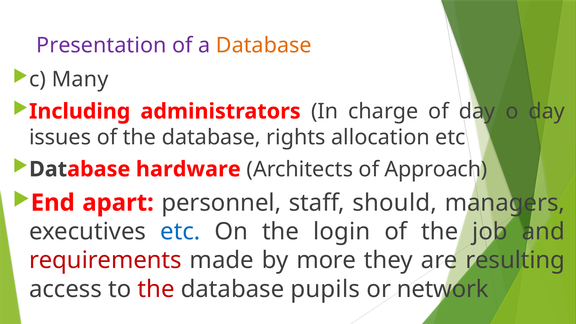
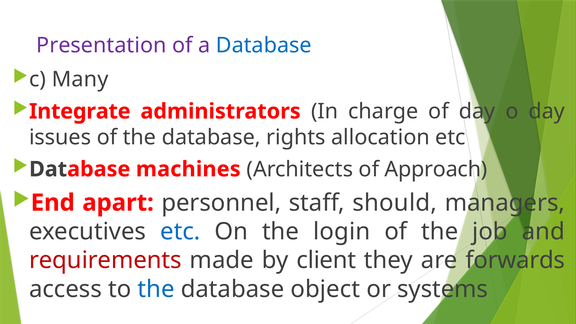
Database colour: orange -> blue (264, 45)
Including: Including -> Integrate (80, 111)
hardware: hardware -> machines (188, 169)
more: more -> client (326, 260)
resulting: resulting -> forwards (515, 260)
the colour: red -> blue (156, 289)
pupils: pupils -> object (325, 289)
network: network -> systems (443, 289)
